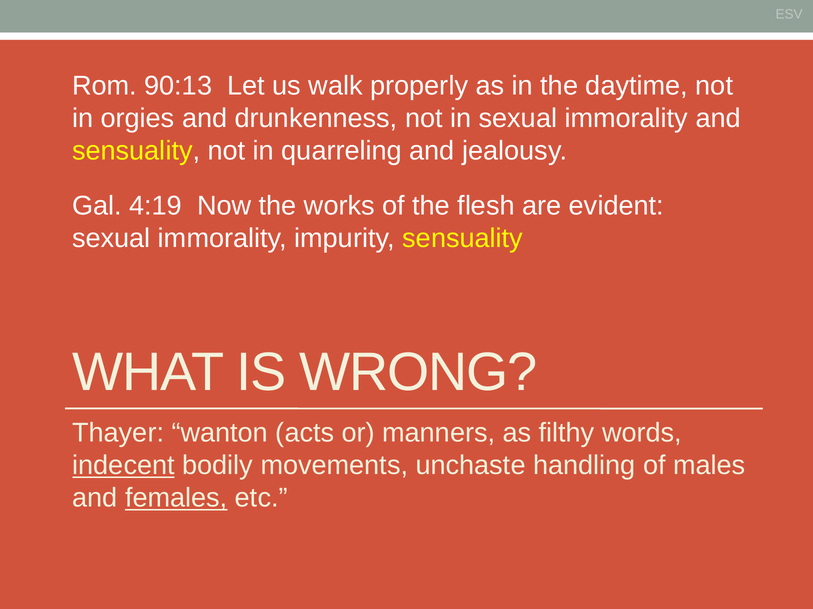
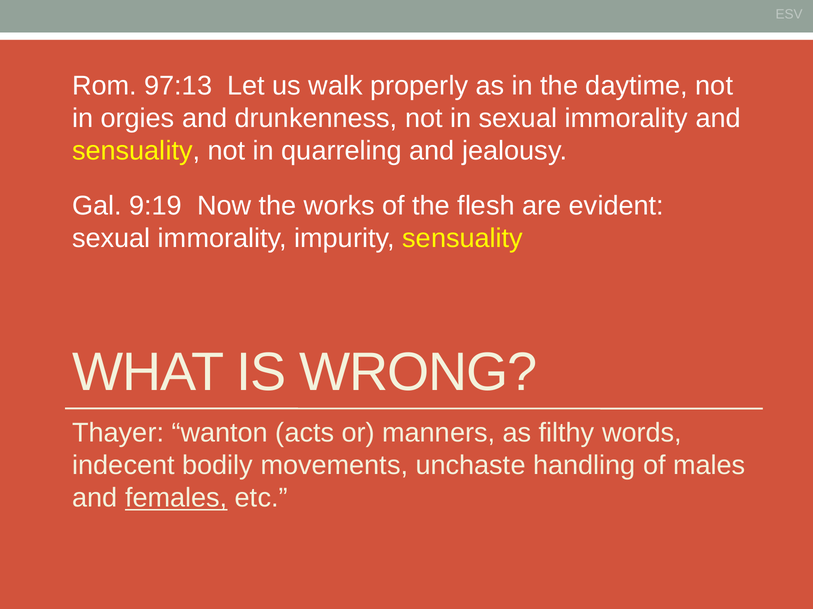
90:13: 90:13 -> 97:13 (178, 86)
4:19: 4:19 -> 9:19 (156, 206)
indecent underline: present -> none (124, 466)
